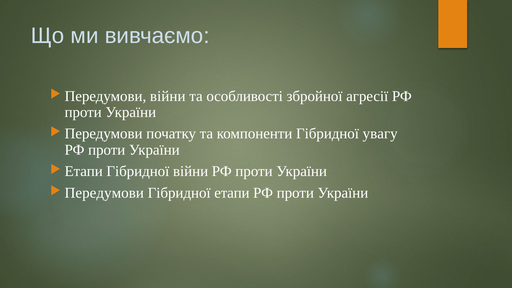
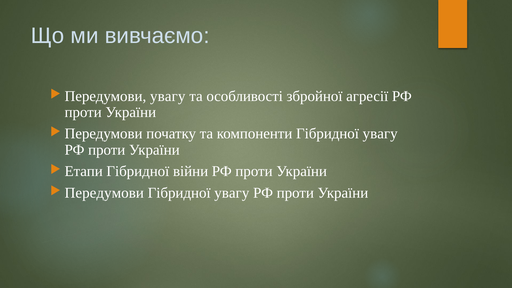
Передумови війни: війни -> увагу (168, 96)
етапи: етапи -> увагу (232, 193)
